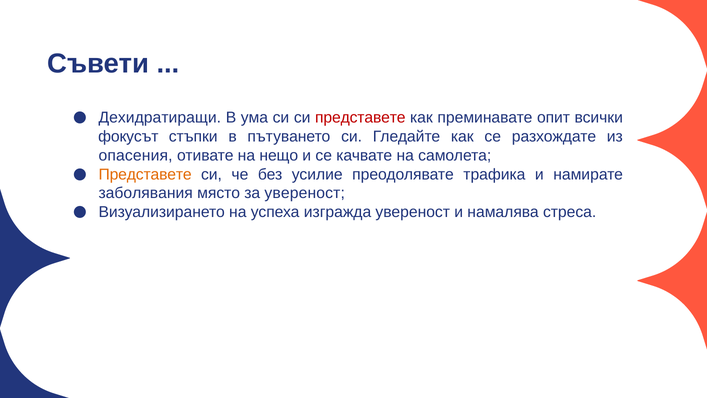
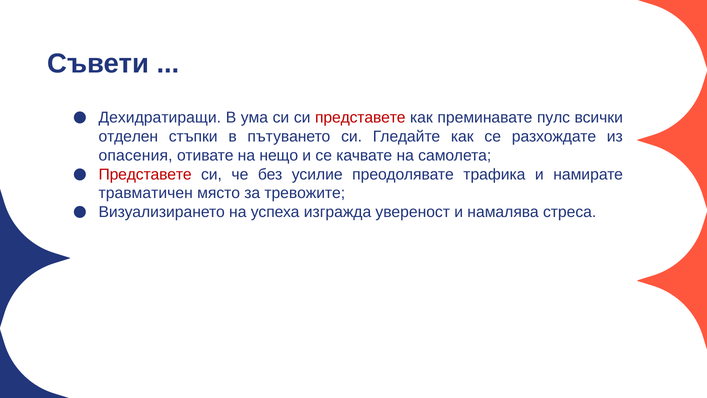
опит: опит -> пулс (554, 118)
фокусът: фокусът -> отделен (128, 137)
Представете colour: orange -> red (145, 174)
заболявания: заболявания -> травматичен (146, 193)
за увереност: увереност -> тревожите (305, 193)
